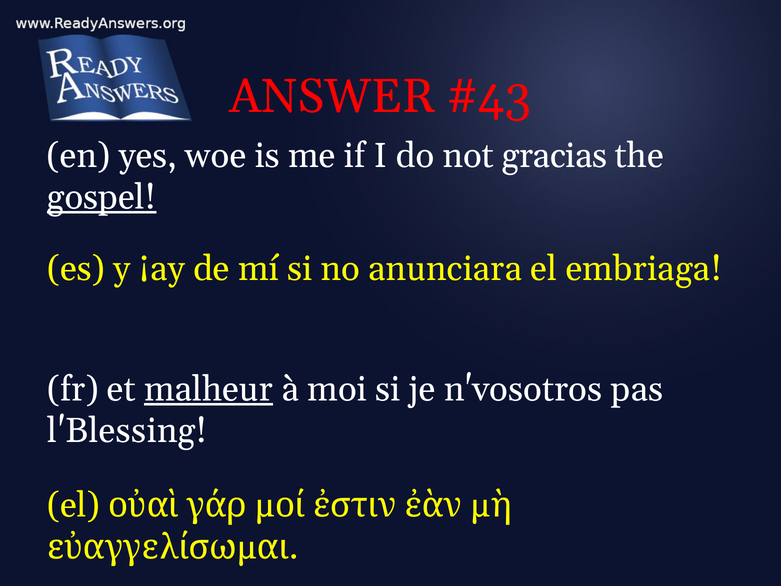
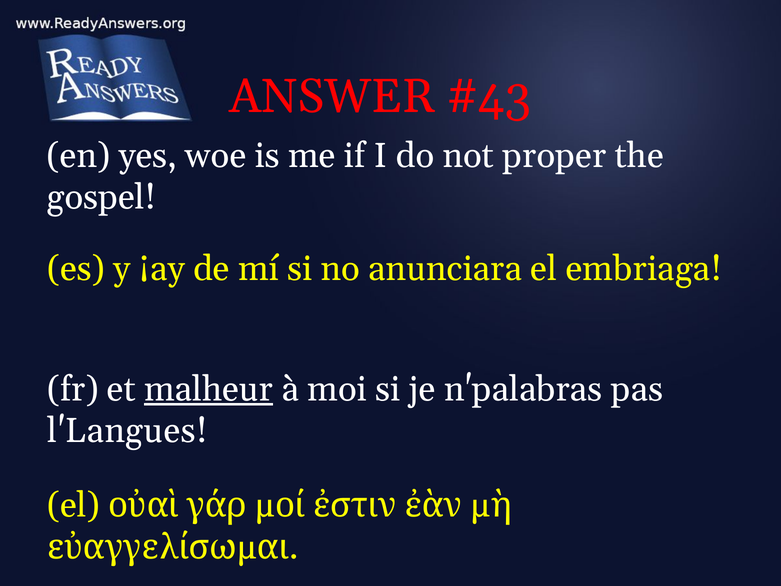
gracias: gracias -> proper (554, 156)
gospel underline: present -> none (102, 197)
n'vosotros: n'vosotros -> n'palabras (523, 389)
l'Blessing: l'Blessing -> l'Langues (127, 431)
